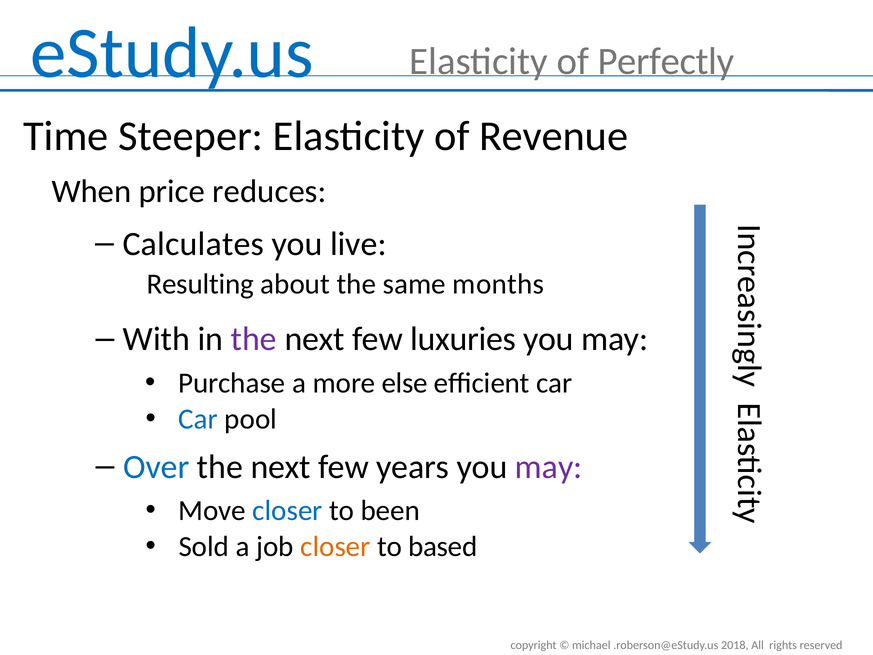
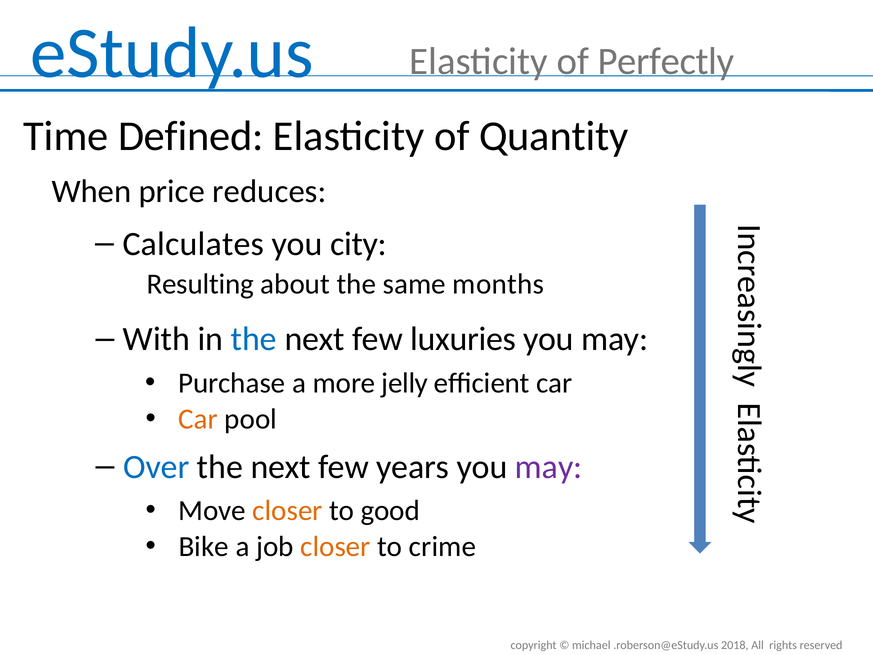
Steeper: Steeper -> Defined (191, 136)
Revenue: Revenue -> Quantity (554, 136)
live: live -> city (358, 244)
the colour: purple -> blue (254, 339)
else: else -> jelly (405, 383)
Car colour: blue -> orange (198, 419)
closer colour: blue -> orange (287, 511)
been: been -> good (390, 511)
Sold: Sold -> Bike (204, 547)
based: based -> crime (442, 547)
